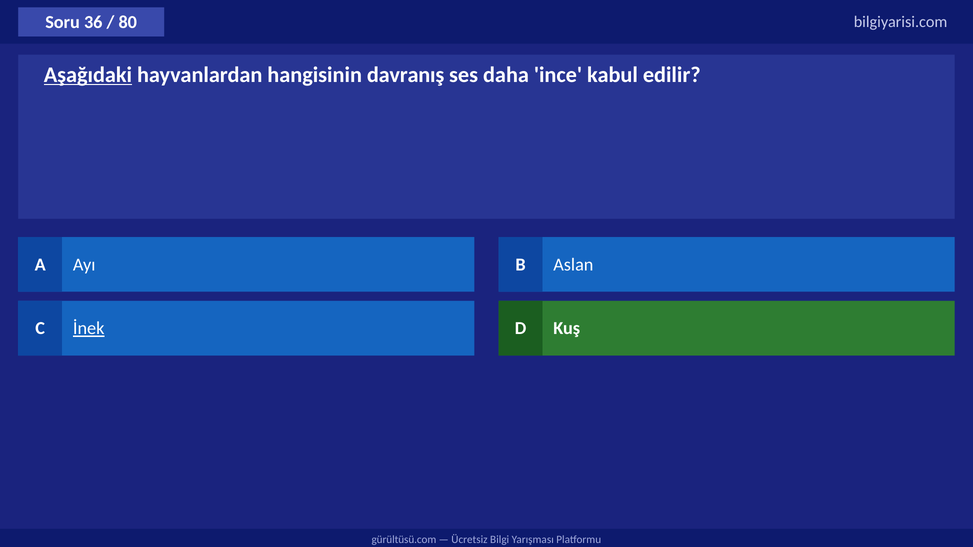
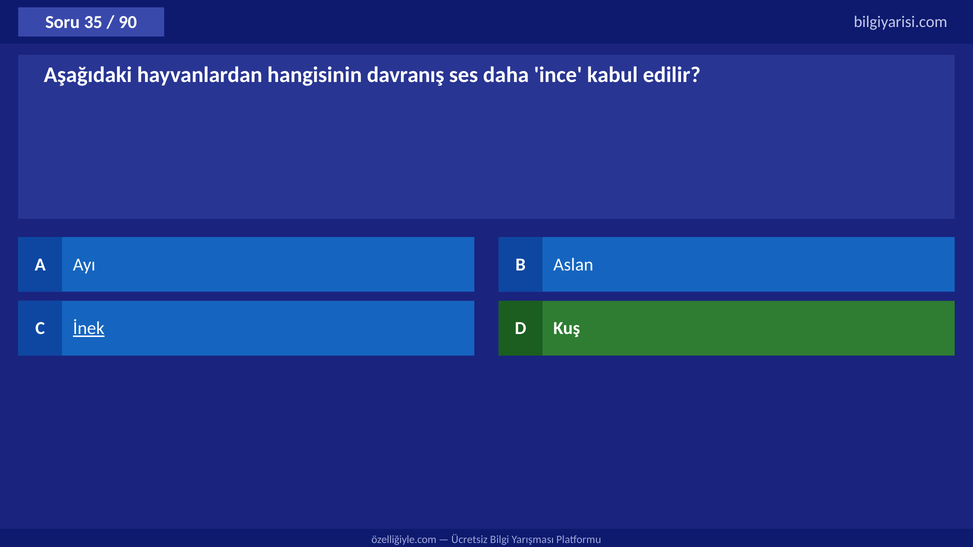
36: 36 -> 35 (93, 22)
80: 80 -> 90 (128, 22)
Aşağıdaki underline: present -> none (88, 75)
gürültüsü.com: gürültüsü.com -> özelliğiyle.com (404, 540)
